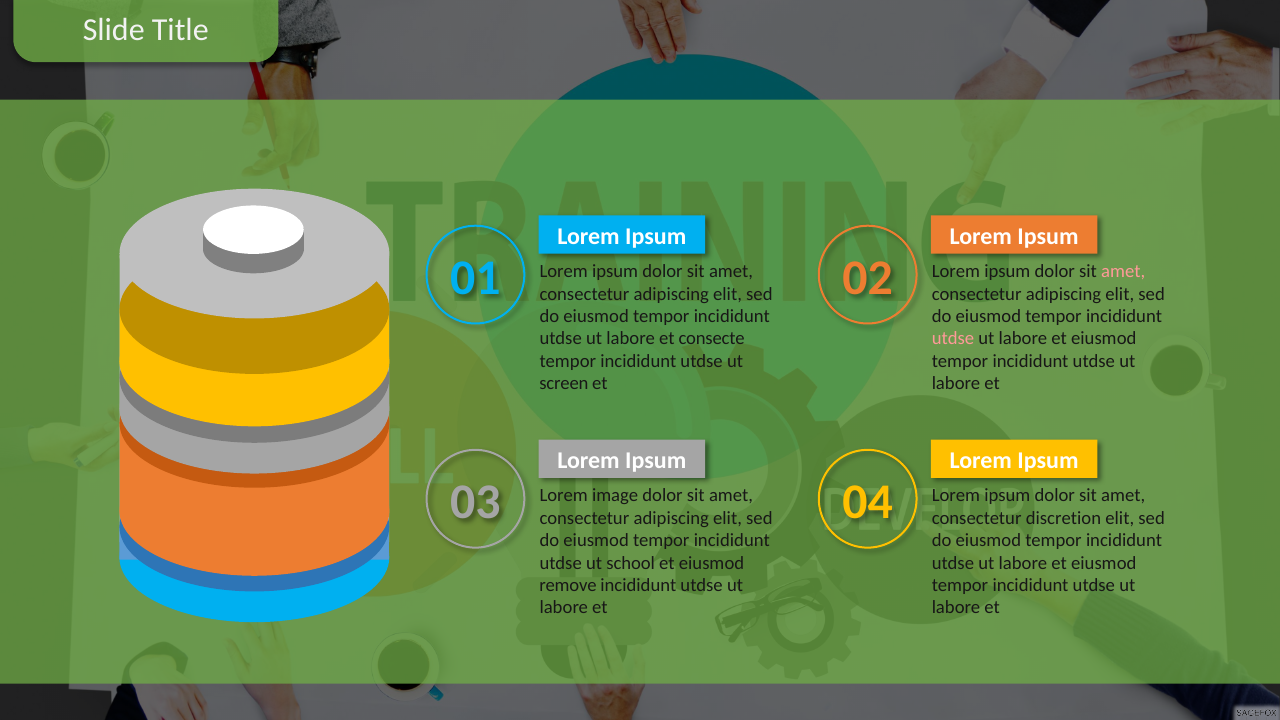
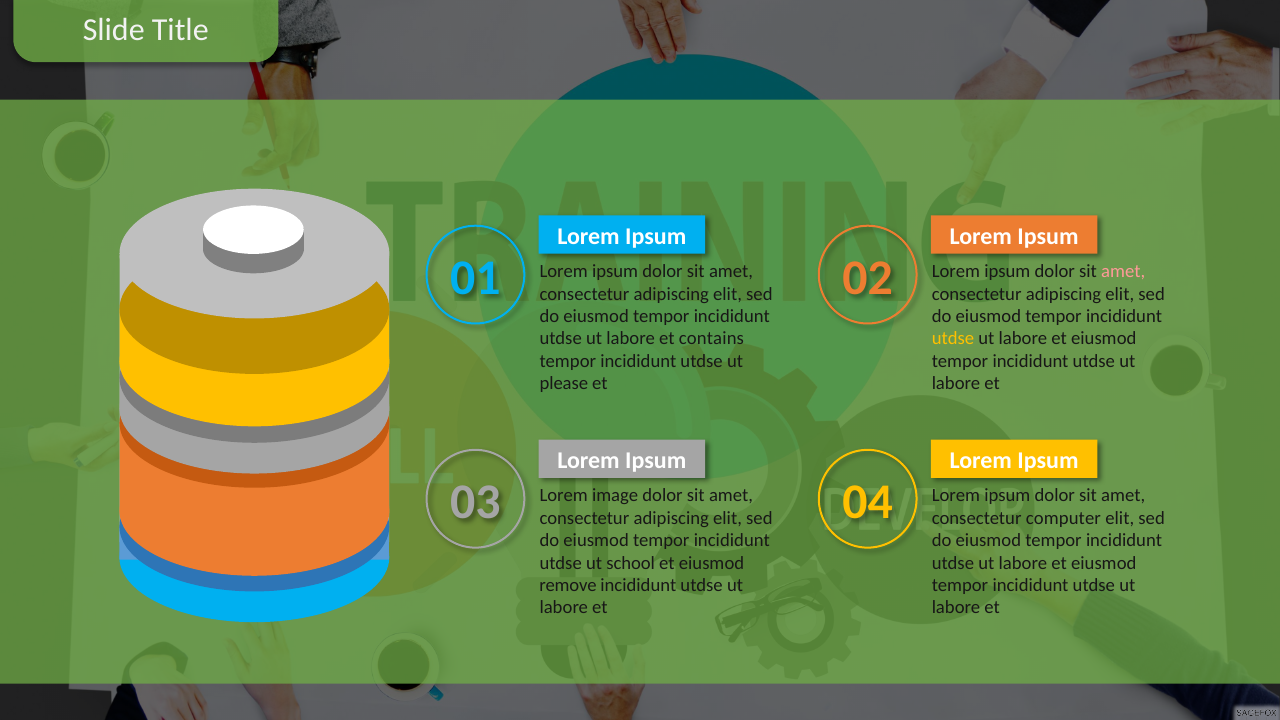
consecte: consecte -> contains (711, 339)
utdse colour: pink -> yellow (953, 339)
screen: screen -> please (564, 384)
discretion: discretion -> computer (1063, 518)
